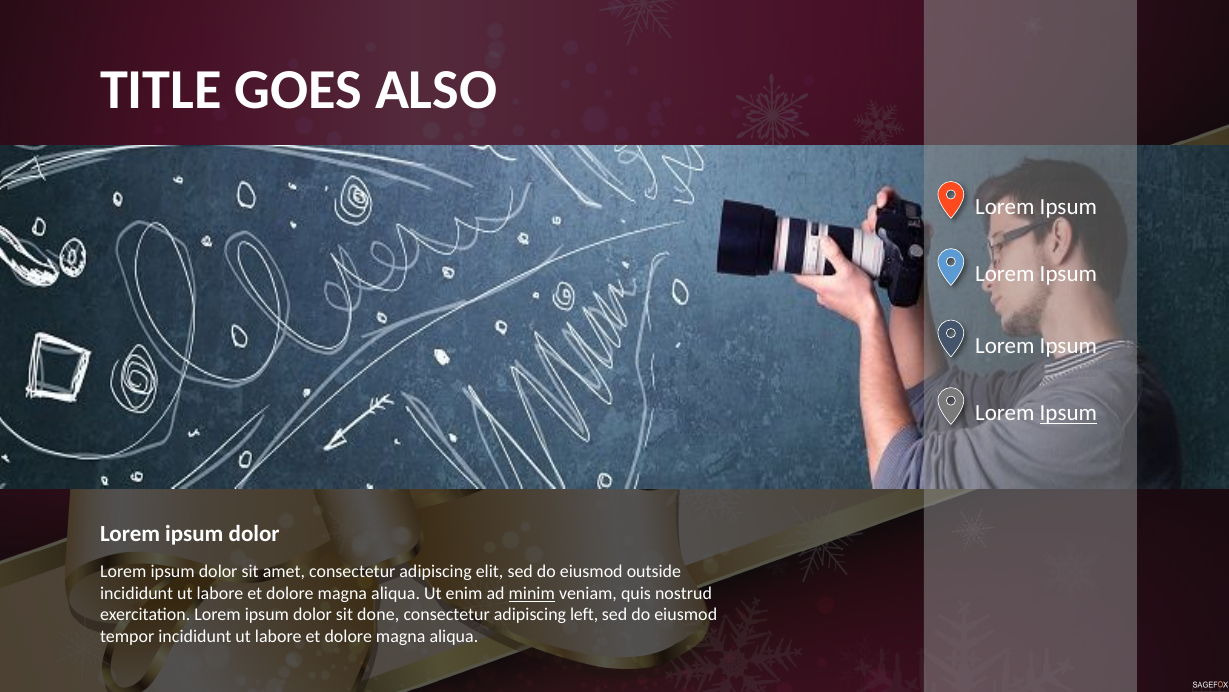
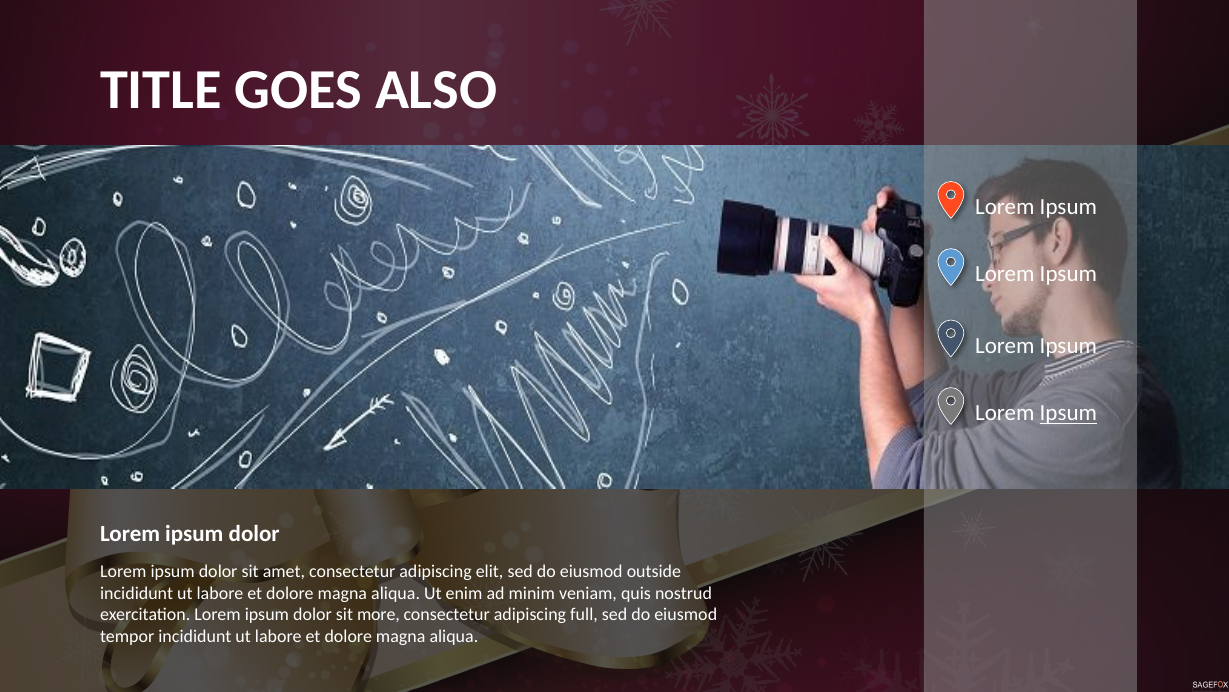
minim underline: present -> none (532, 593)
done: done -> more (378, 614)
left: left -> full (584, 614)
